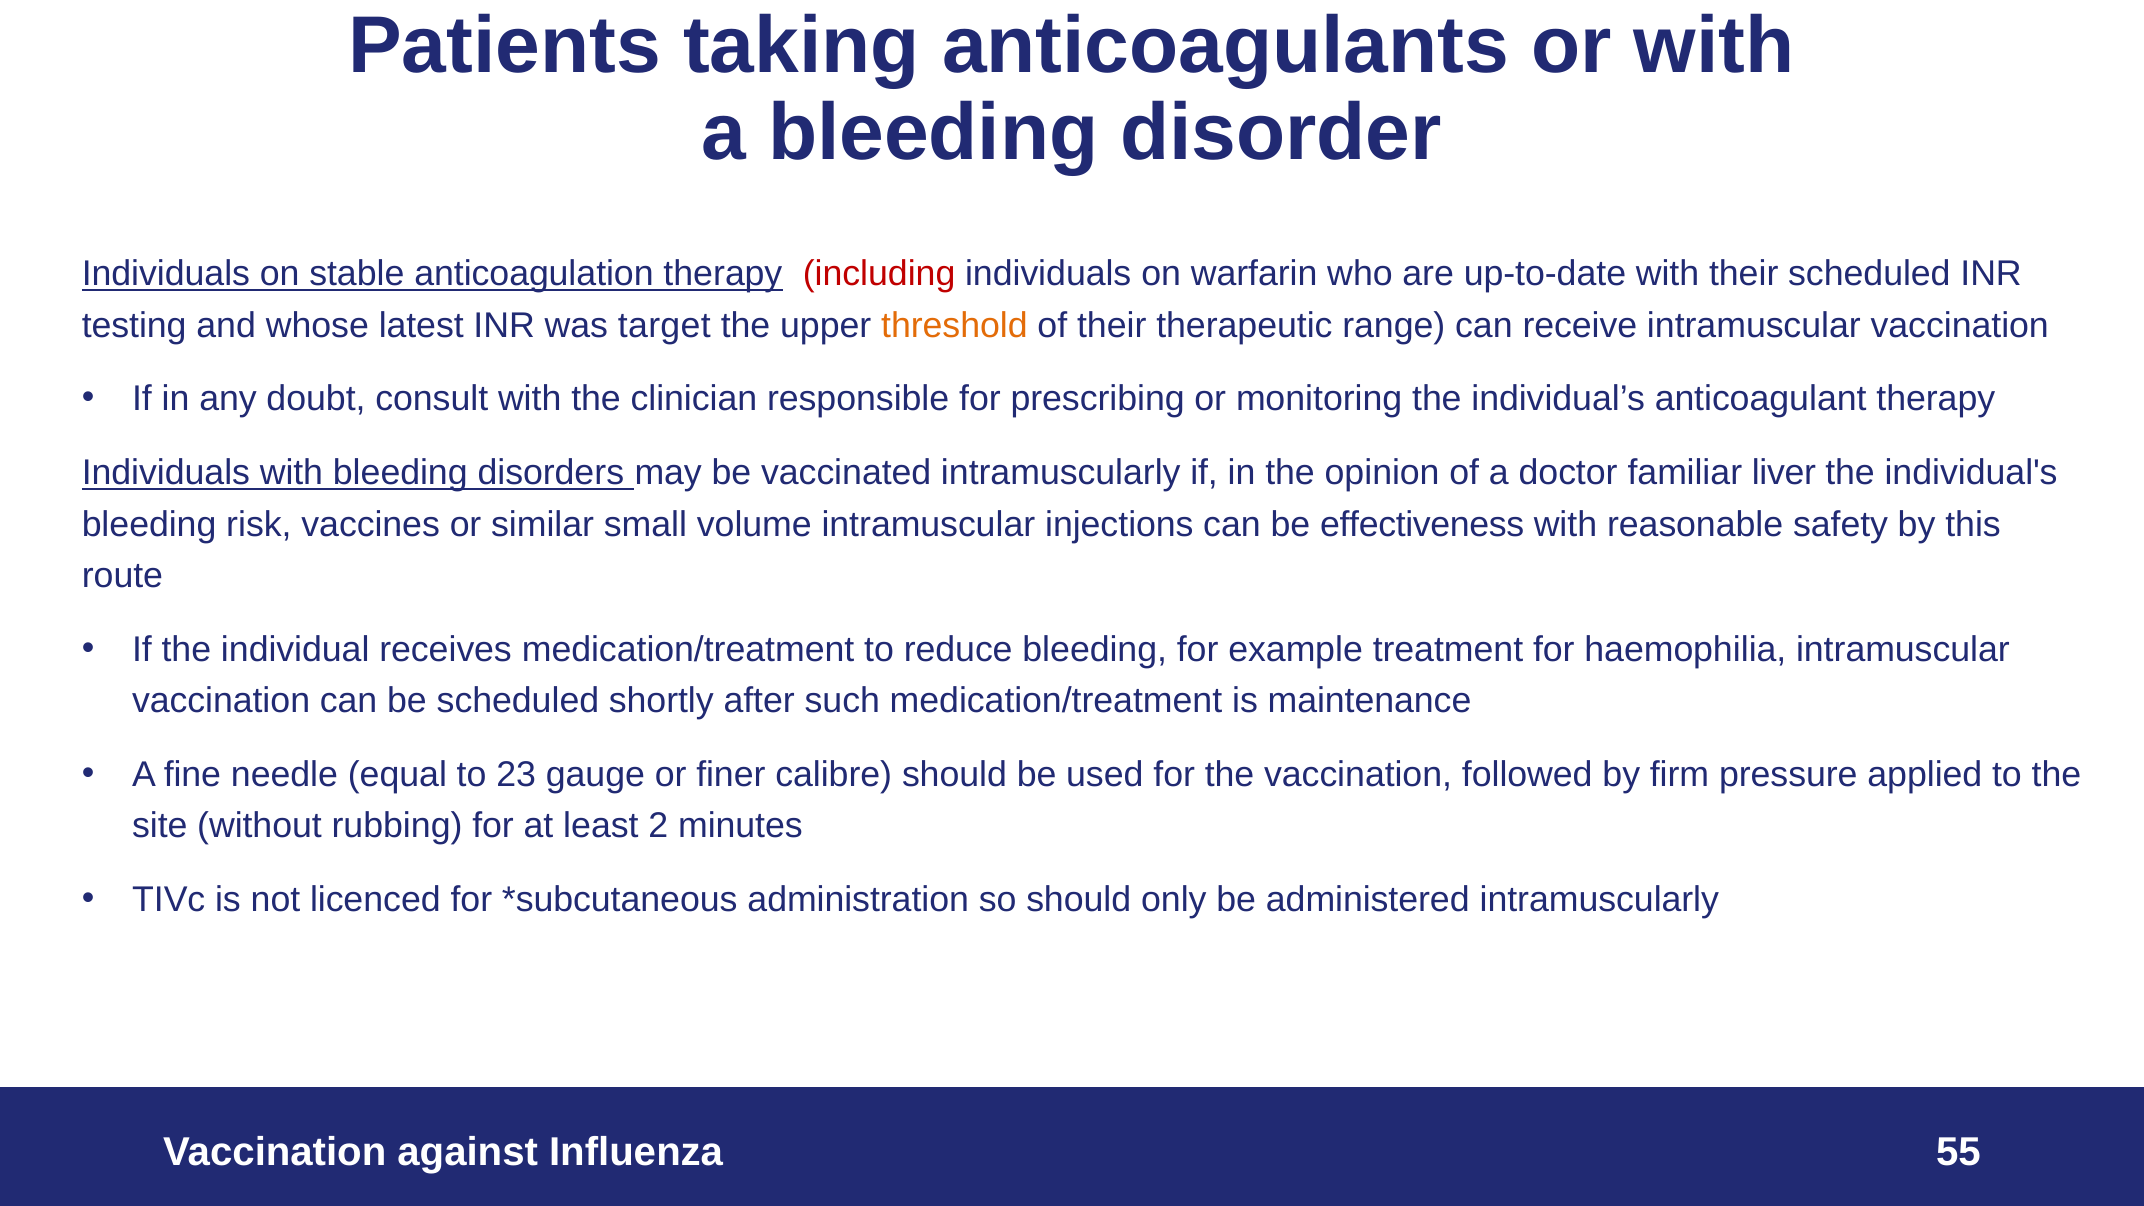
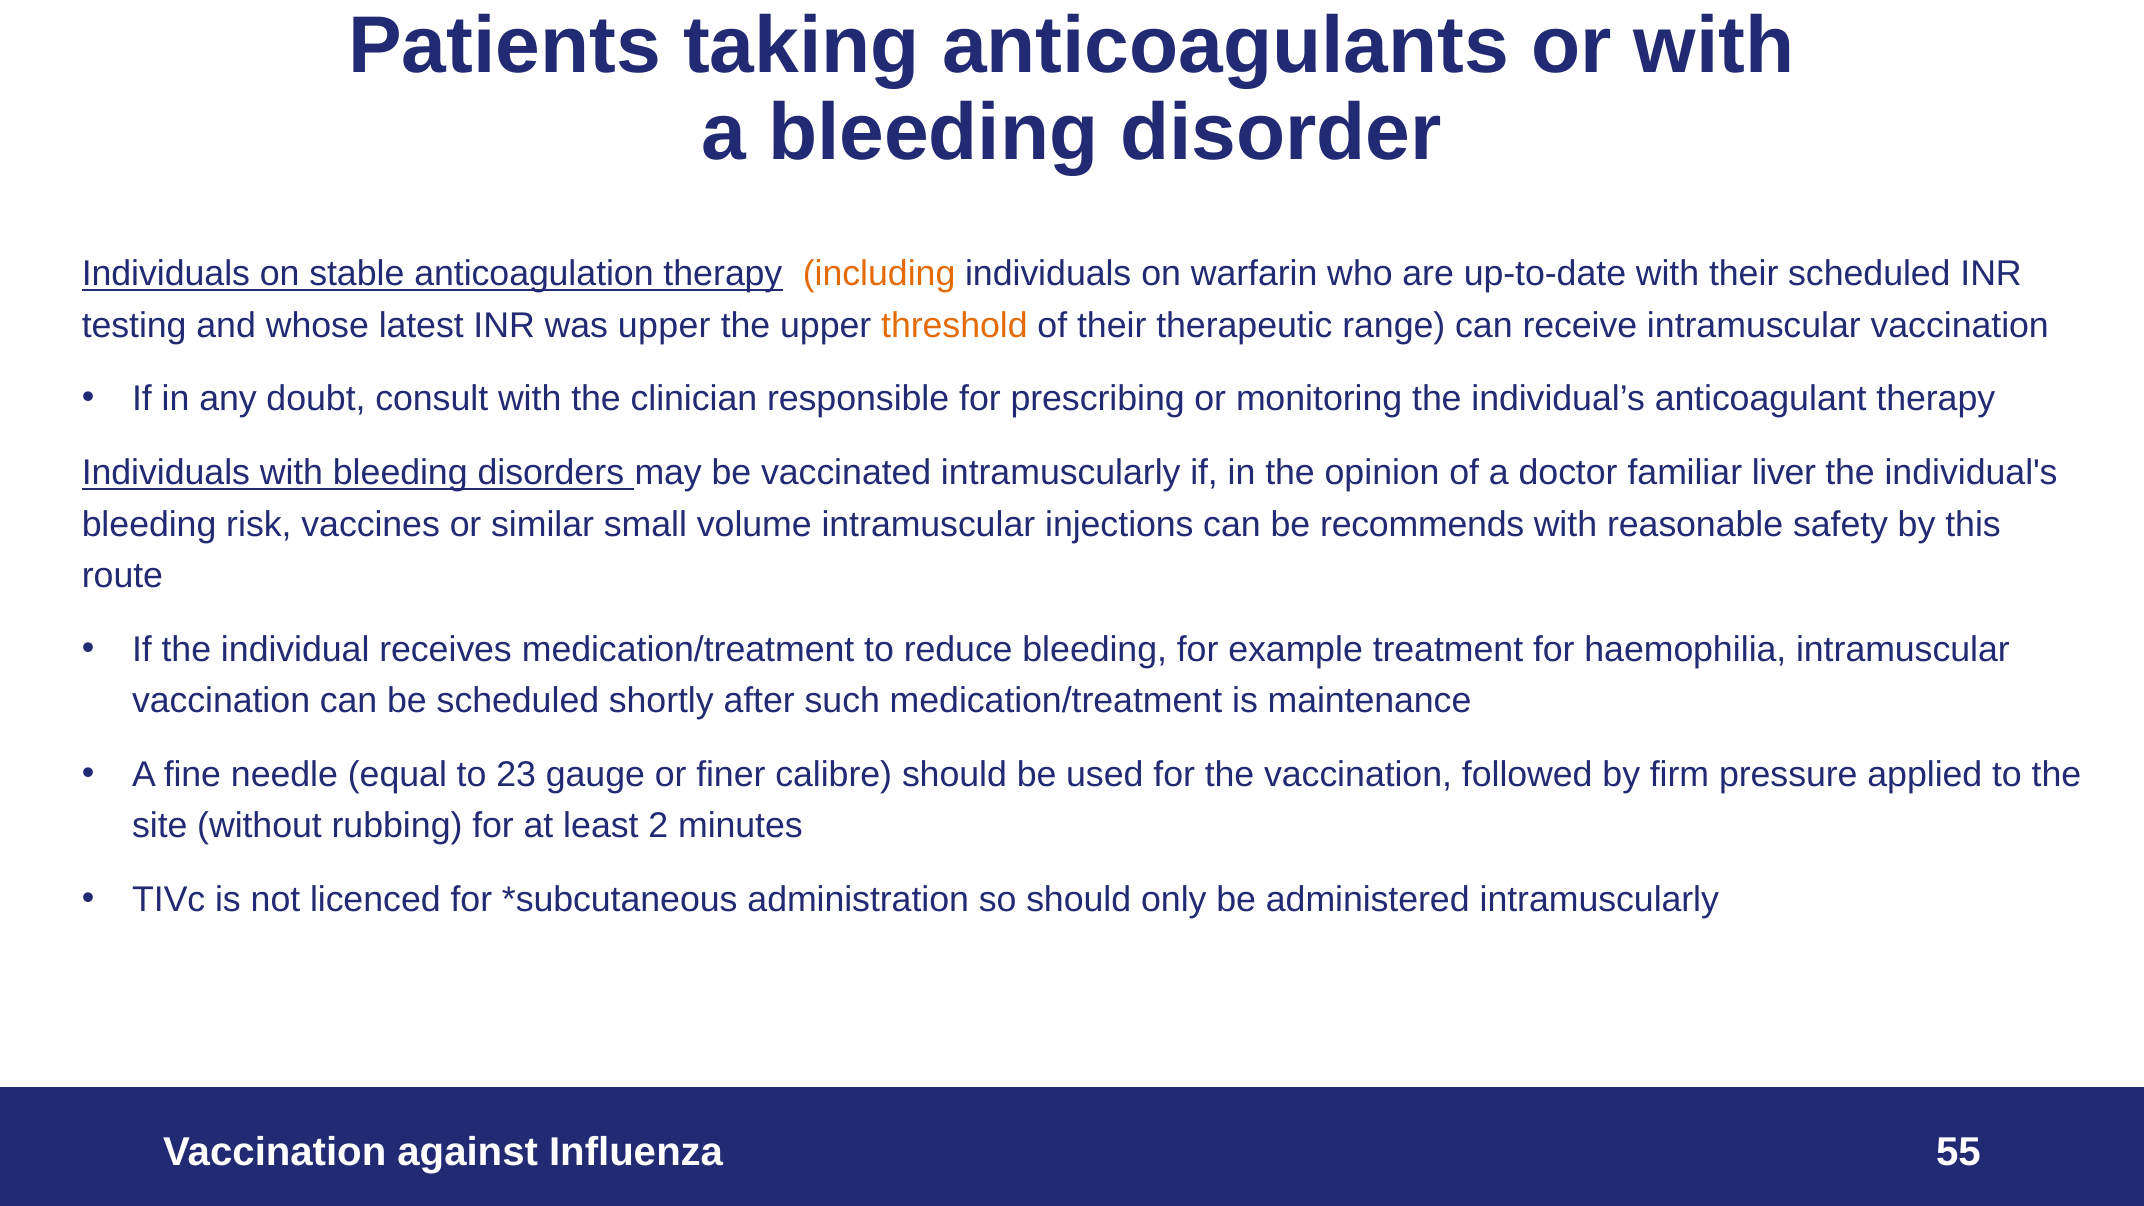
including colour: red -> orange (879, 274)
was target: target -> upper (664, 325)
effectiveness: effectiveness -> recommends (1422, 524)
